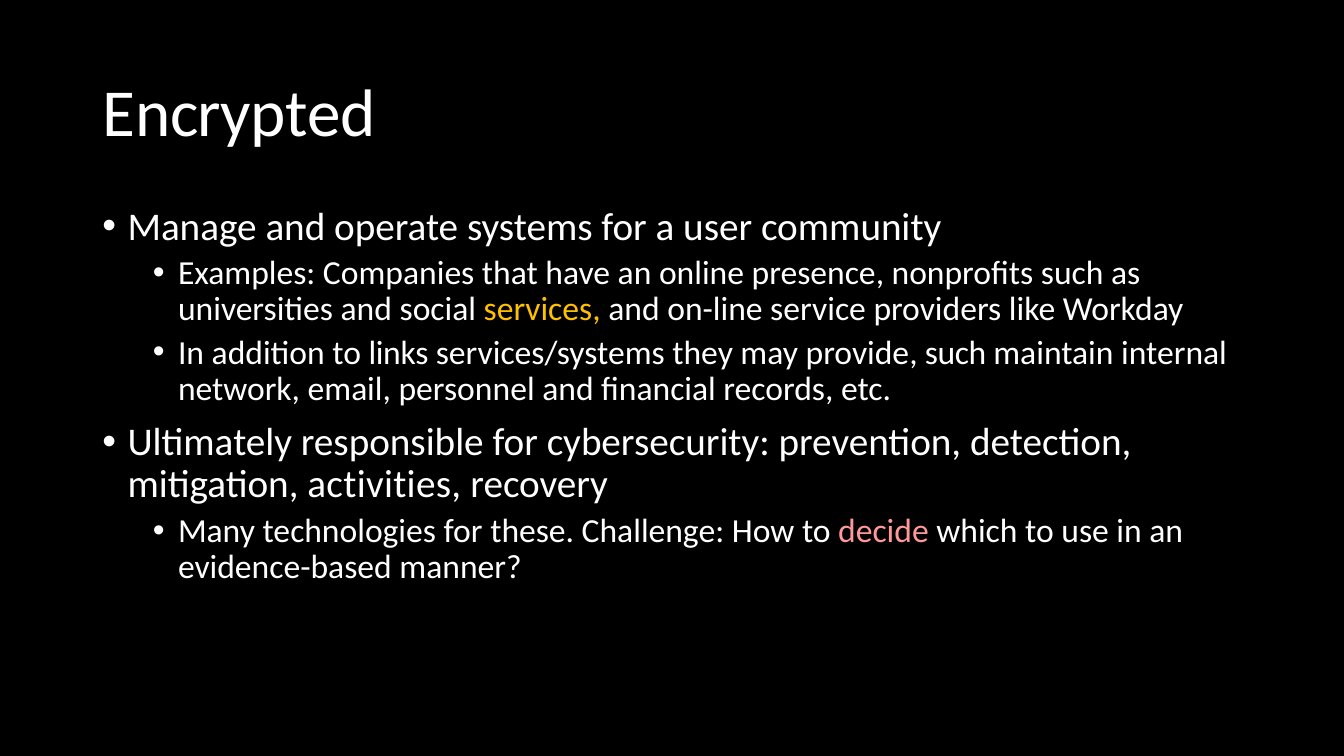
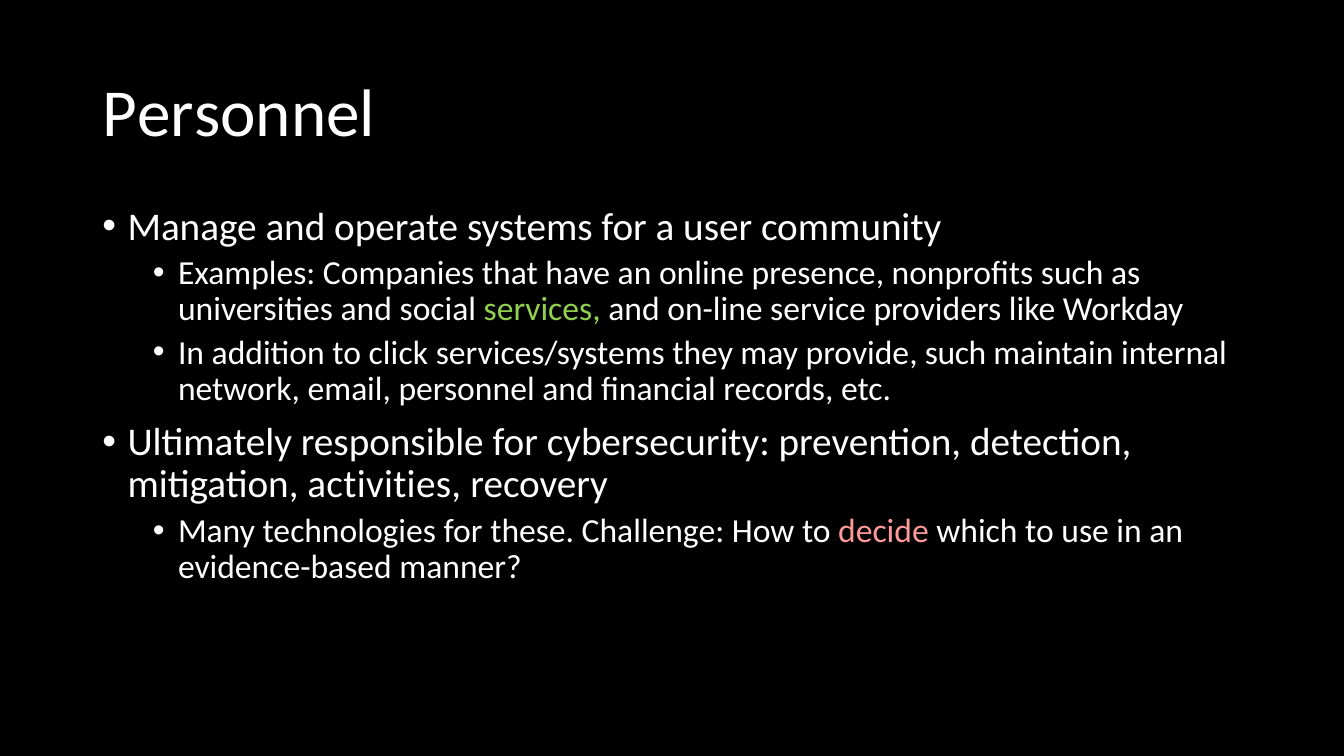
Encrypted: Encrypted -> Personnel (239, 114)
services colour: yellow -> light green (542, 310)
links: links -> click (398, 353)
